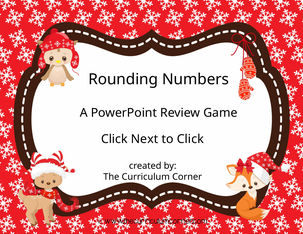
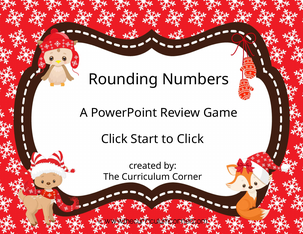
Next: Next -> Start (145, 139)
